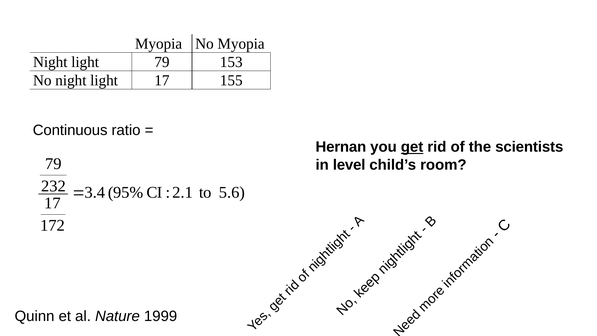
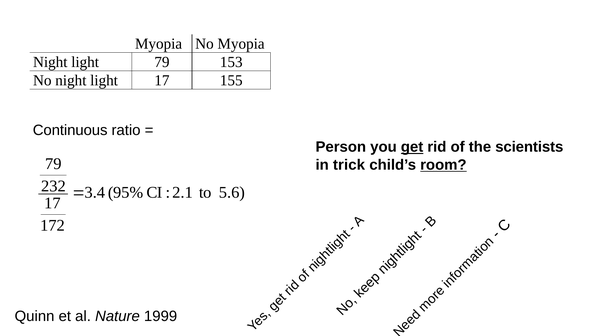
Hernan: Hernan -> Person (341, 147)
level: level -> trick (349, 165)
room underline: none -> present (443, 165)
